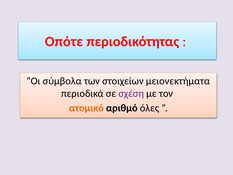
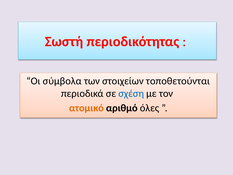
Οπότε: Οπότε -> Σωστή (64, 42)
μειονεκτήματα: μειονεκτήματα -> τοποθετούνται (178, 81)
σχέση colour: purple -> blue (131, 93)
